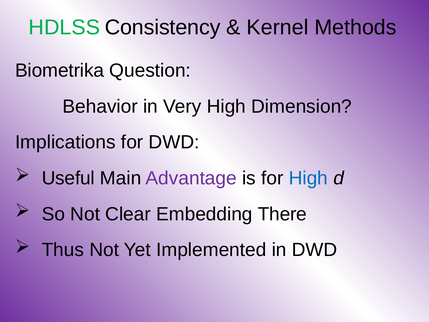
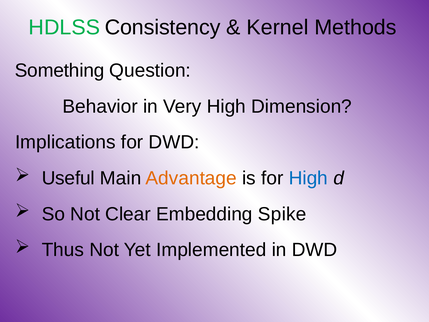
Biometrika: Biometrika -> Something (60, 71)
Advantage colour: purple -> orange (191, 178)
There: There -> Spike (282, 214)
